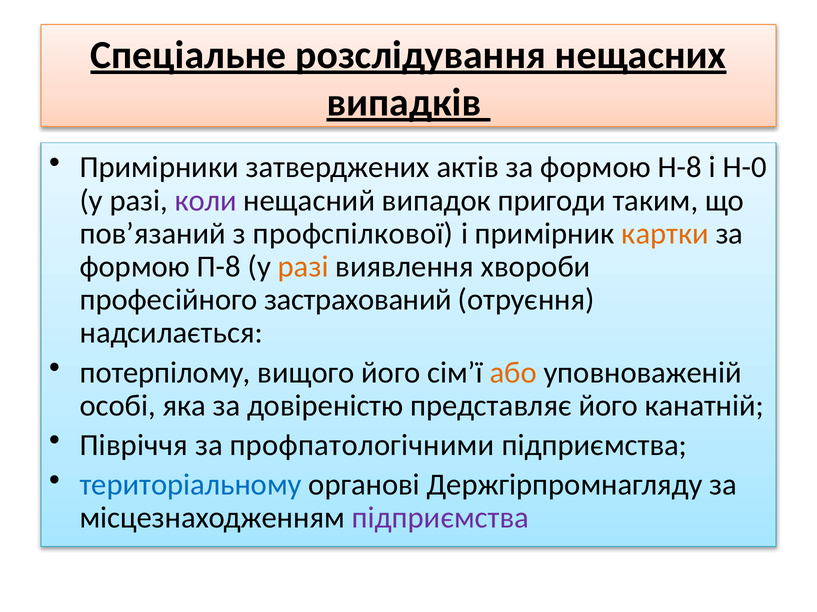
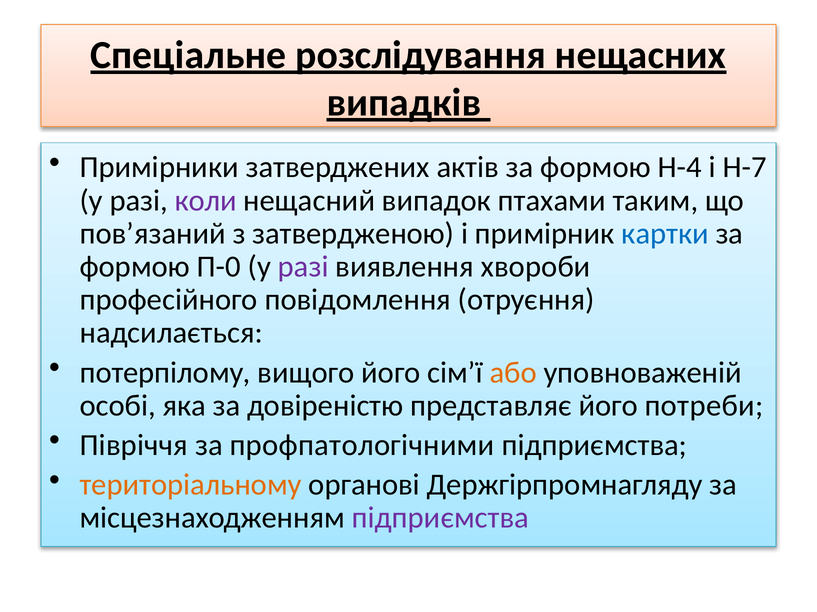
Н-8: Н-8 -> Н-4 (680, 168)
Н-0: Н-0 -> Н-7 (745, 168)
пригоди: пригоди -> птахами (552, 201)
профспілкової: профспілкової -> затвердженою (353, 234)
картки colour: orange -> blue (665, 234)
П-8: П-8 -> П-0 (219, 267)
разі colour: orange -> purple (303, 267)
застрахований: застрахований -> повідомлення (358, 300)
канатній: канатній -> потреби (704, 406)
територіальному colour: blue -> orange (191, 485)
